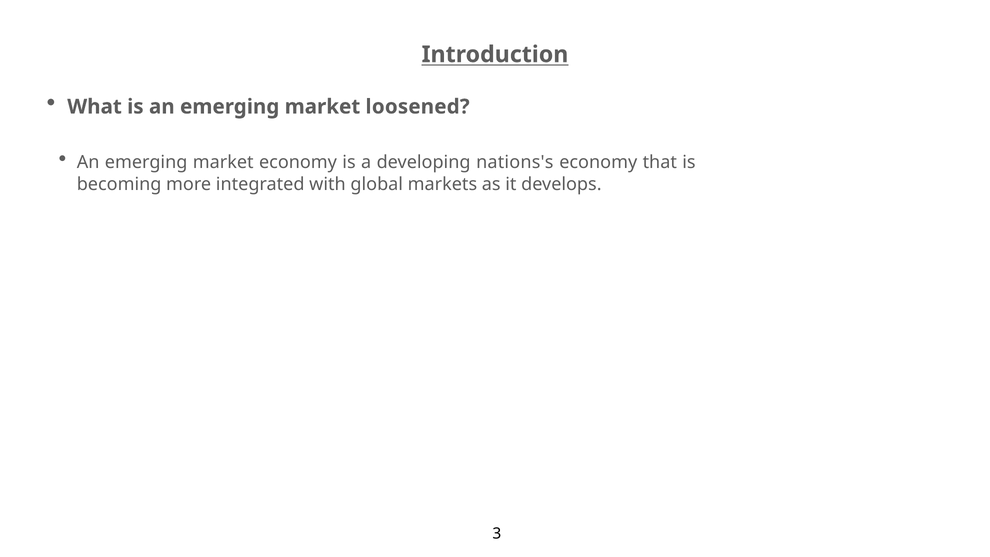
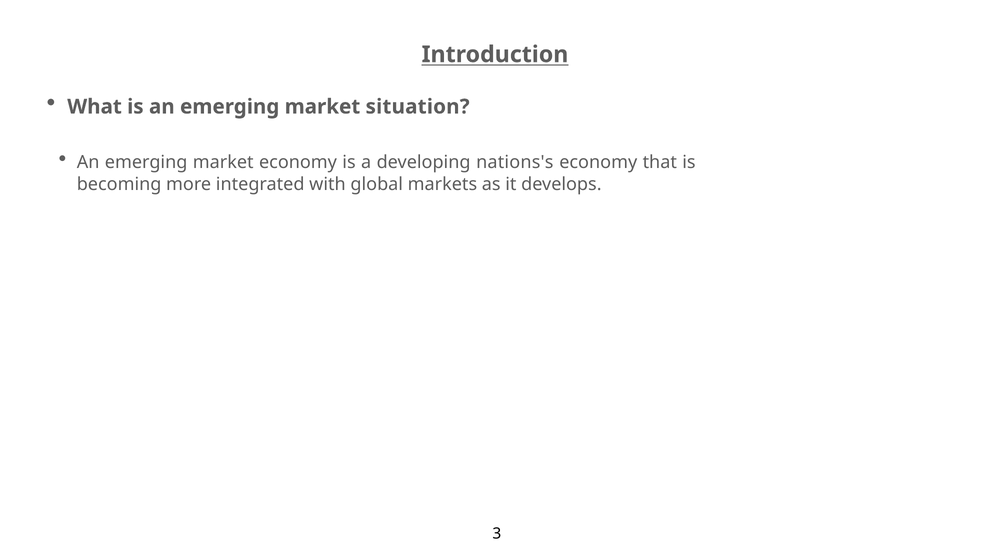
loosened: loosened -> situation (418, 107)
